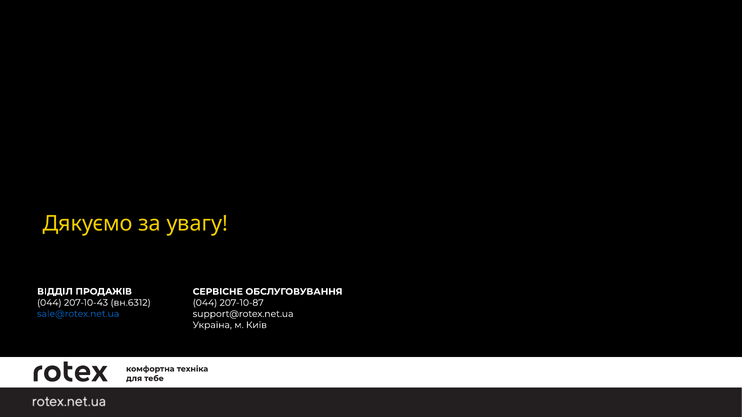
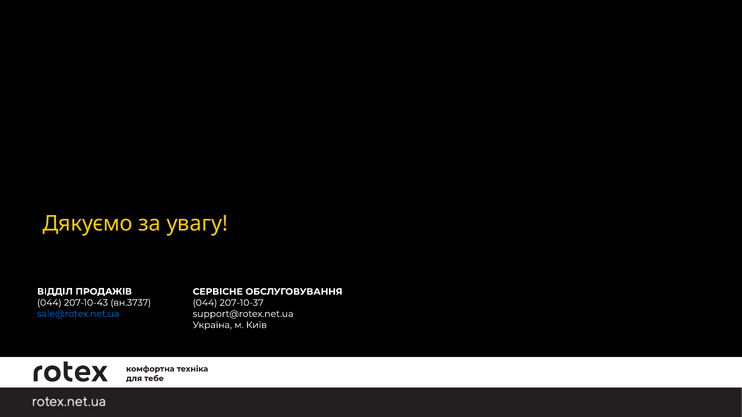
вн.6312: вн.6312 -> вн.3737 (131, 303)
207-10-87: 207-10-87 -> 207-10-37 (242, 303)
